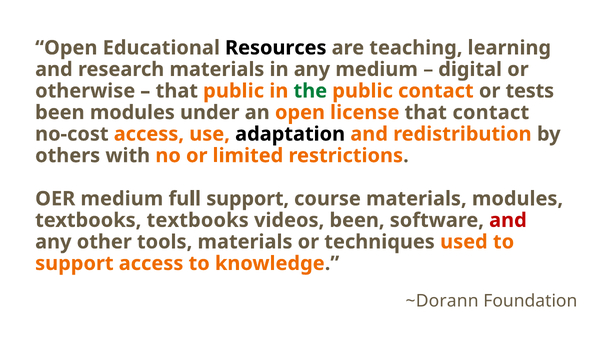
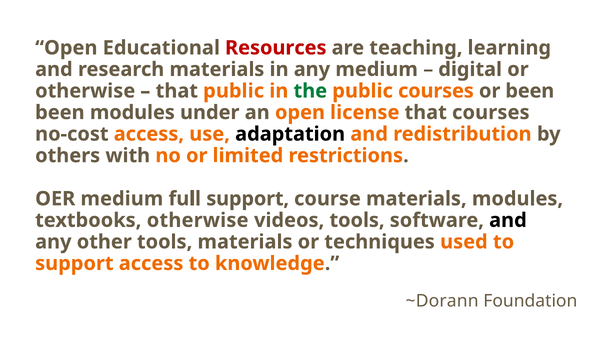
Resources colour: black -> red (276, 48)
public contact: contact -> courses (436, 91)
or tests: tests -> been (530, 91)
that contact: contact -> courses (491, 113)
textbooks textbooks: textbooks -> otherwise (198, 221)
videos been: been -> tools (357, 221)
and colour: red -> black (508, 221)
